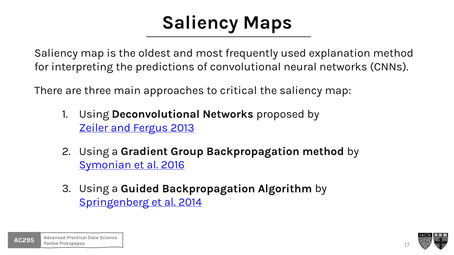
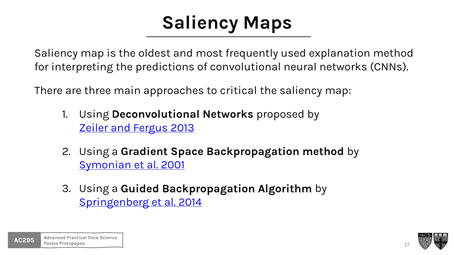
Group: Group -> Space (187, 151)
2016: 2016 -> 2001 (173, 165)
